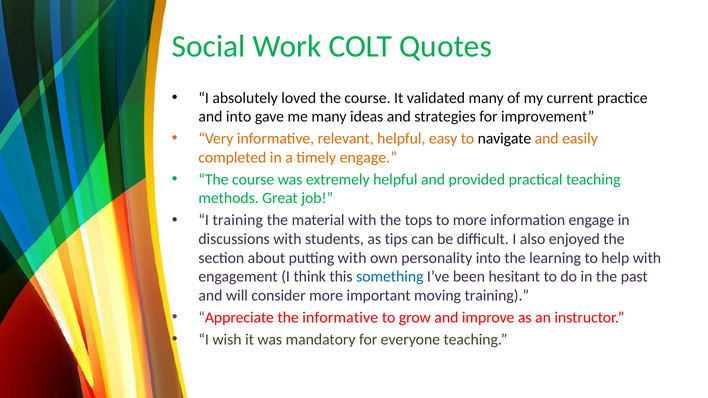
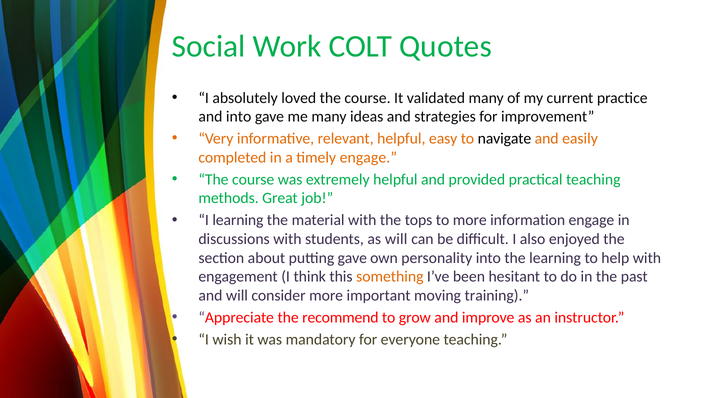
I training: training -> learning (238, 220)
as tips: tips -> will (396, 239)
putting with: with -> gave (352, 258)
something colour: blue -> orange (390, 277)
the informative: informative -> recommend (340, 318)
